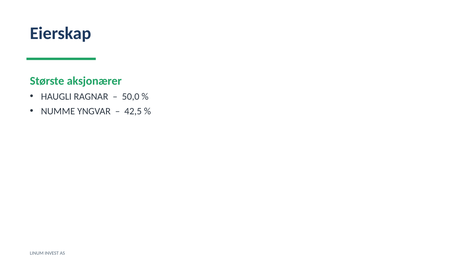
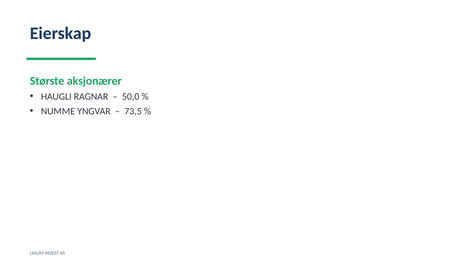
42,5: 42,5 -> 73,5 (133, 111)
